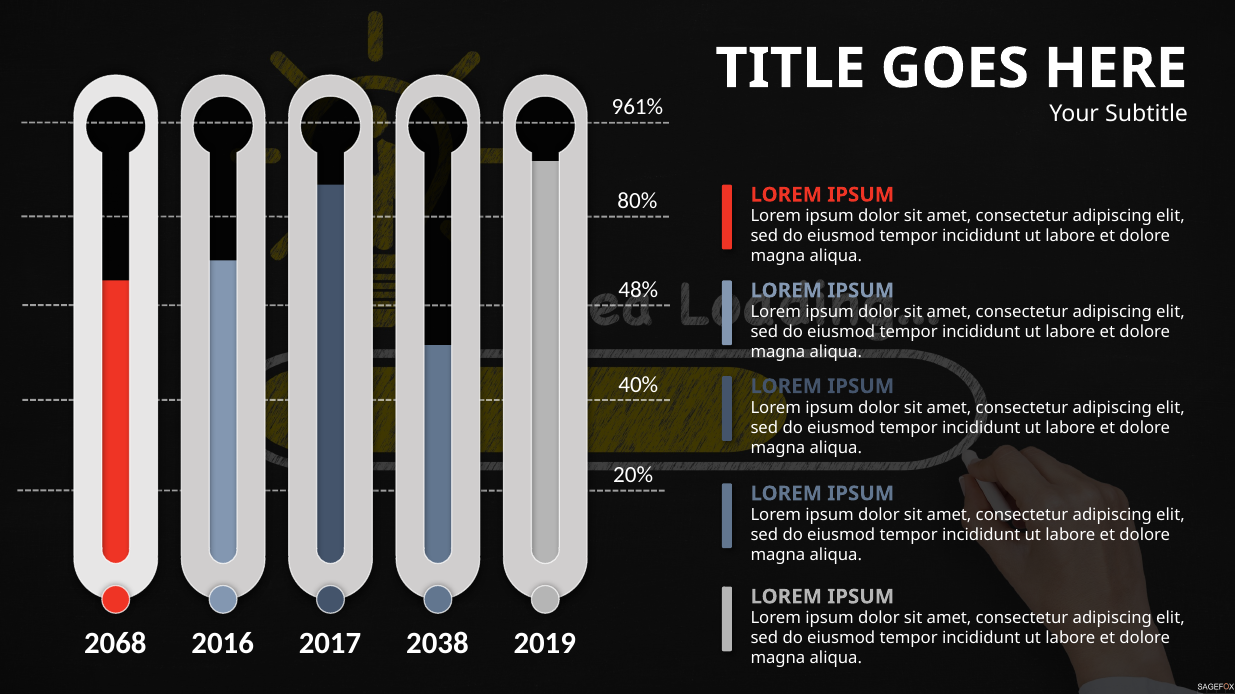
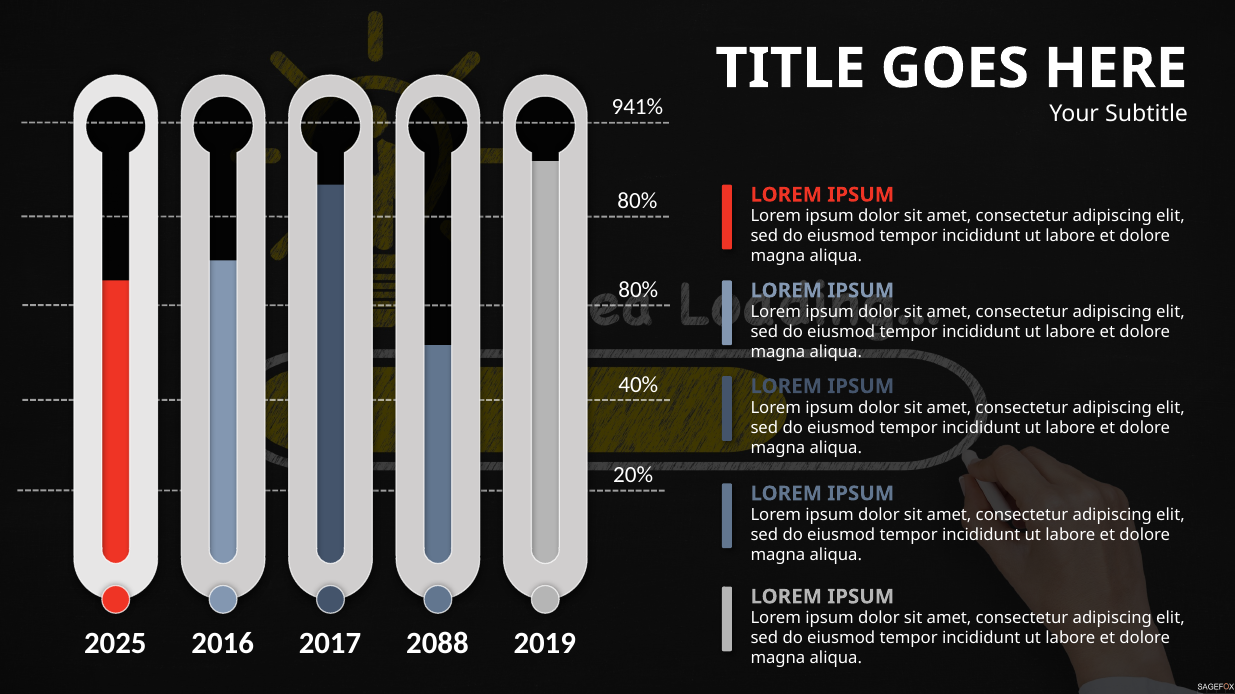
961%: 961% -> 941% (637, 107)
48%: 48% -> 80% (638, 290)
2068: 2068 -> 2025 (115, 644)
2038: 2038 -> 2088 (437, 644)
